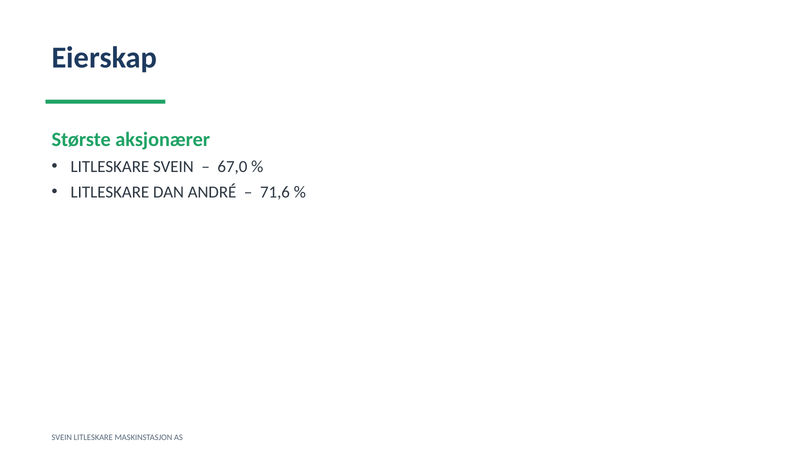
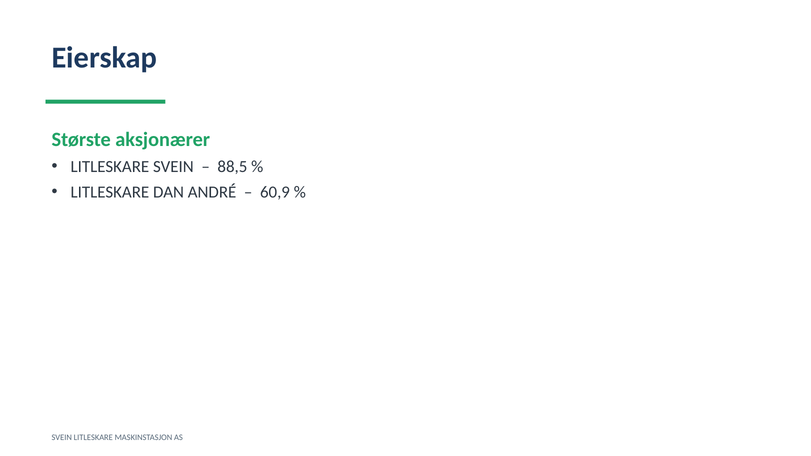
67,0: 67,0 -> 88,5 (232, 167)
71,6: 71,6 -> 60,9 (275, 192)
